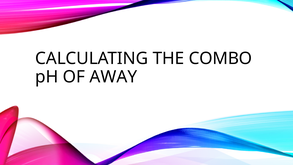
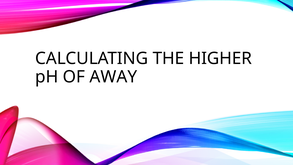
COMBO: COMBO -> HIGHER (220, 58)
